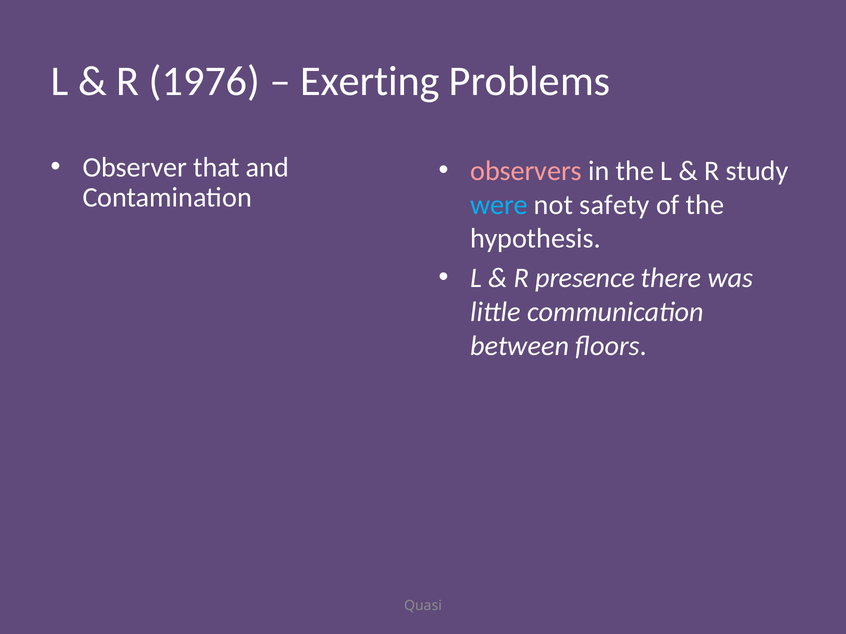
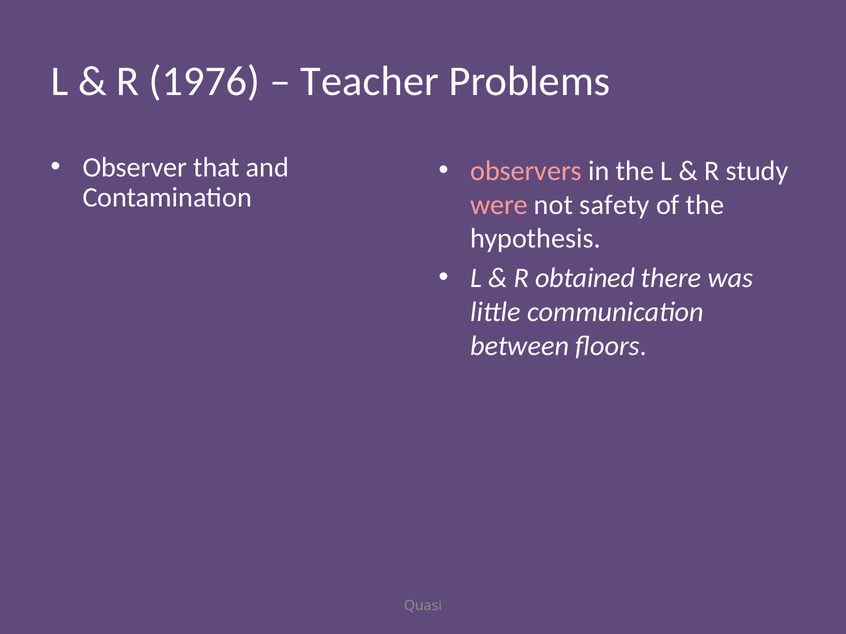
Exerting: Exerting -> Teacher (370, 81)
were colour: light blue -> pink (499, 205)
presence: presence -> obtained (585, 278)
